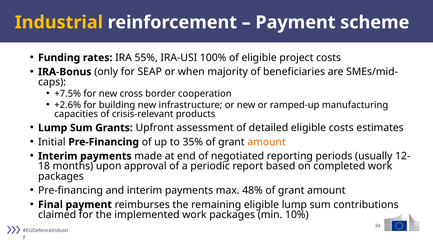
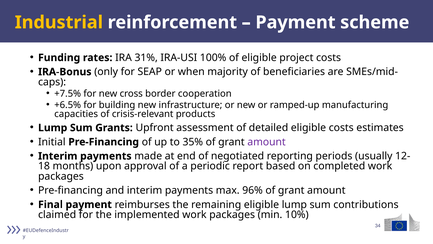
55%: 55% -> 31% (146, 58)
+2.6%: +2.6% -> +6.5% (68, 105)
amount colour: orange -> purple (267, 142)
48%: 48% -> 96% (253, 190)
